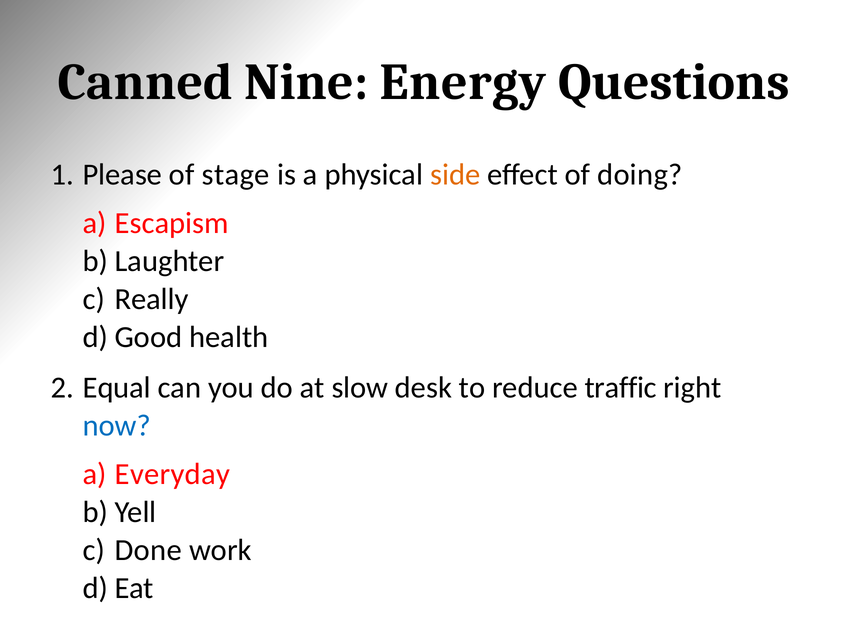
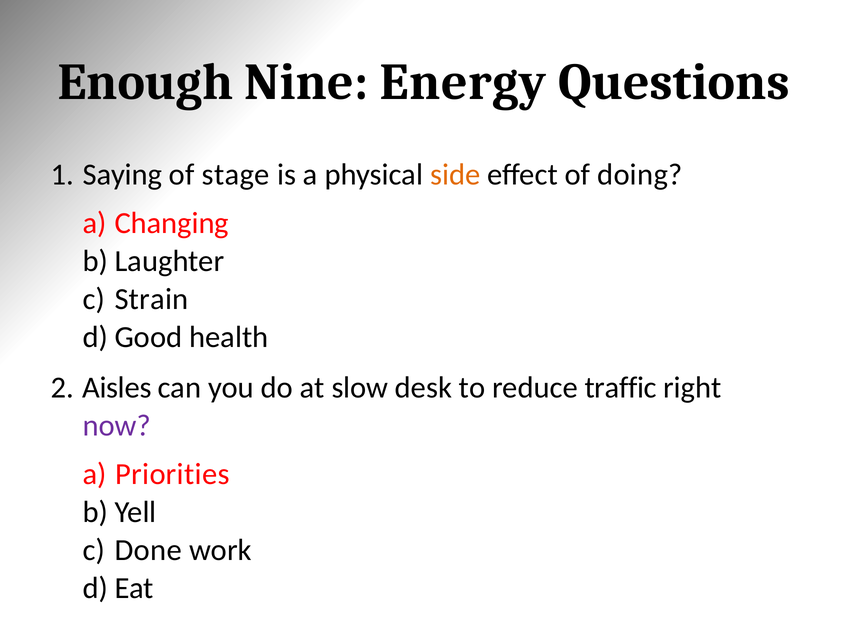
Canned: Canned -> Enough (145, 82)
Please: Please -> Saying (122, 174)
Escapism: Escapism -> Changing (172, 223)
Really: Really -> Strain (152, 299)
Equal: Equal -> Aisles (117, 388)
now colour: blue -> purple (117, 426)
Everyday: Everyday -> Priorities (172, 474)
